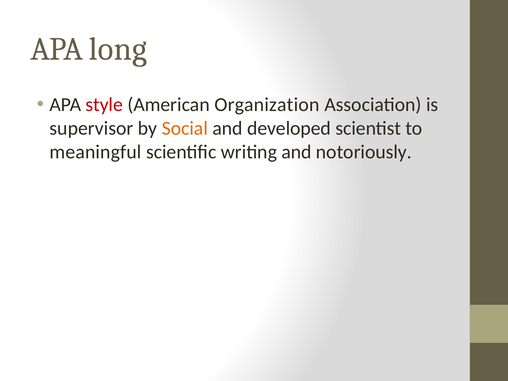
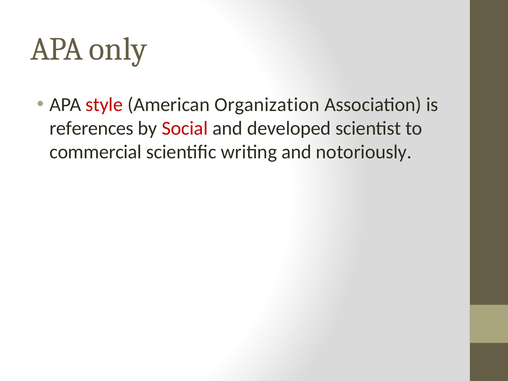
long: long -> only (118, 49)
supervisor: supervisor -> references (92, 128)
Social colour: orange -> red (185, 128)
meaningful: meaningful -> commercial (96, 152)
